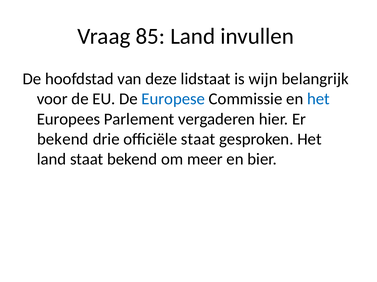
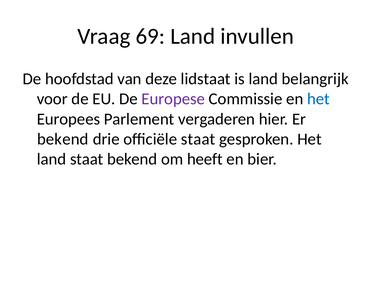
85: 85 -> 69 (150, 36)
is wijn: wijn -> land (263, 79)
Europese colour: blue -> purple (173, 99)
meer: meer -> heeft (205, 160)
